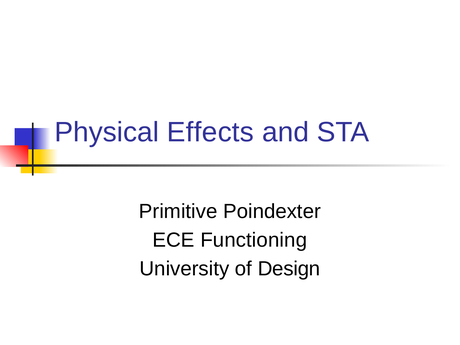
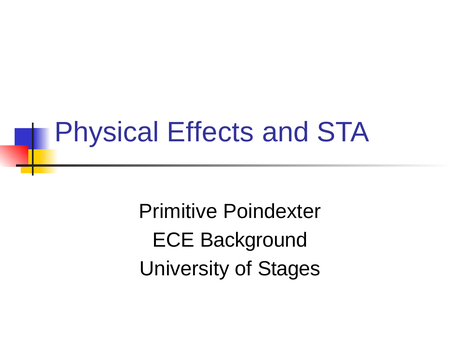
Functioning: Functioning -> Background (254, 240)
Design: Design -> Stages (289, 269)
